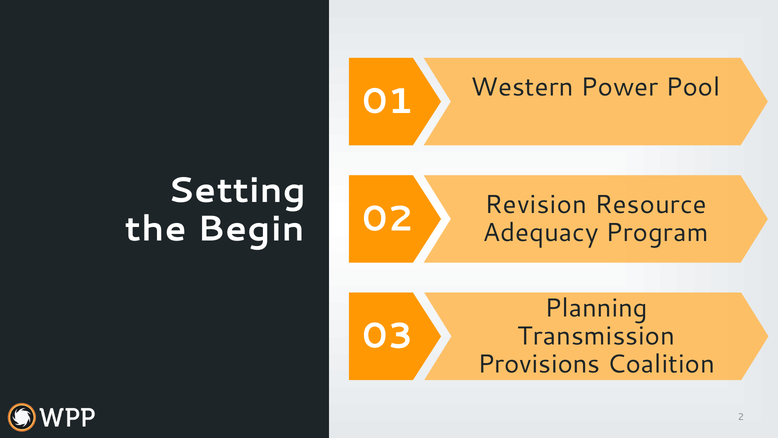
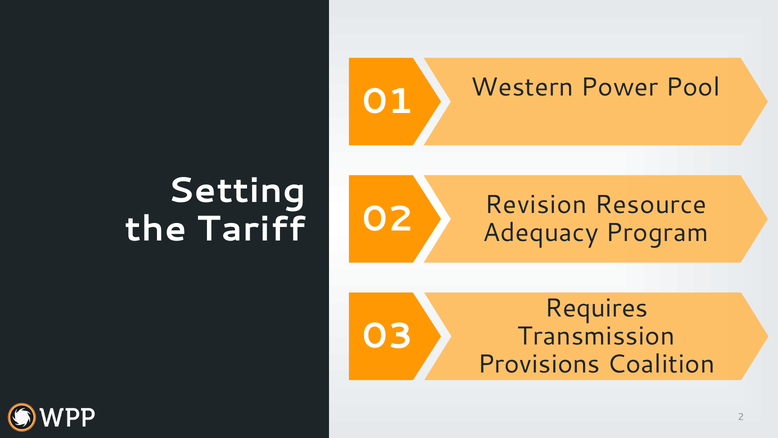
Begin: Begin -> Tariff (251, 229)
Planning: Planning -> Requires (596, 308)
